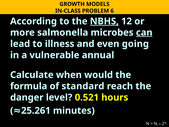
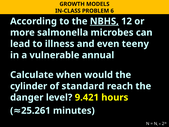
can underline: present -> none (144, 32)
going: going -> teeny (135, 44)
formula: formula -> cylinder (29, 86)
0.521: 0.521 -> 9.421 (87, 97)
